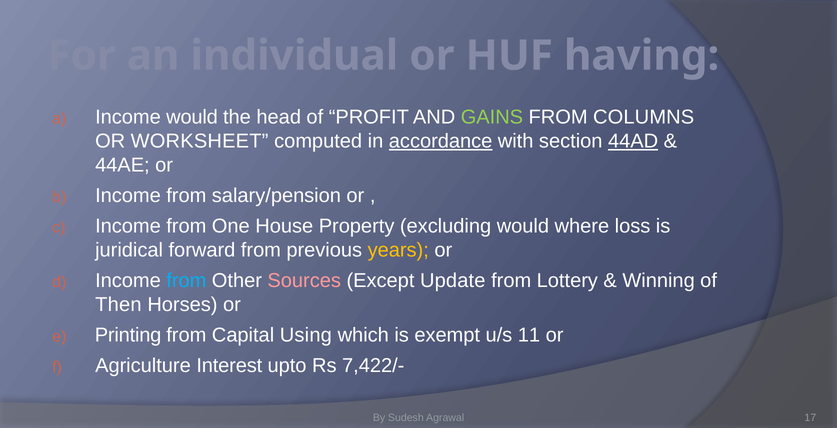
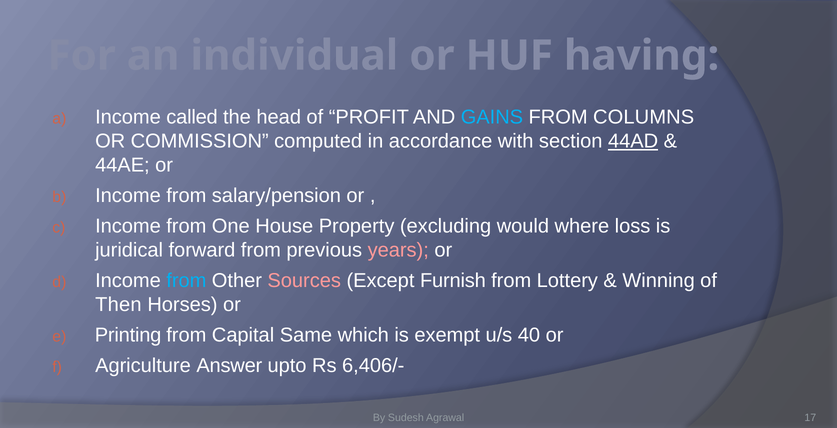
Income would: would -> called (192, 117)
GAINS colour: light green -> light blue (492, 117)
WORKSHEET: WORKSHEET -> COMMISSION (200, 141)
accordance underline: present -> none (441, 141)
years colour: yellow -> pink (398, 250)
Update: Update -> Furnish (453, 281)
Using: Using -> Same (306, 335)
11: 11 -> 40 (529, 335)
Interest: Interest -> Answer (229, 366)
7,422/-: 7,422/- -> 6,406/- (373, 366)
